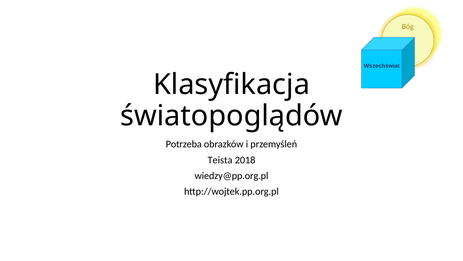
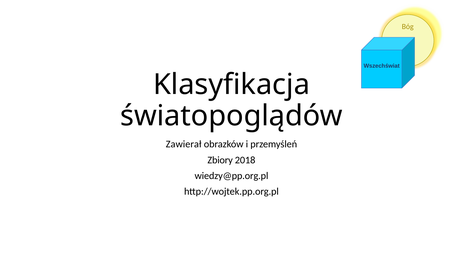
Potrzeba: Potrzeba -> Zawierał (184, 144)
Teista: Teista -> Zbiory (220, 160)
